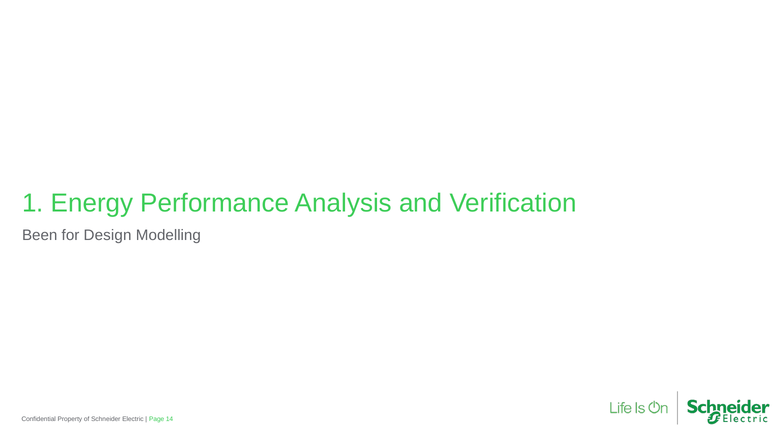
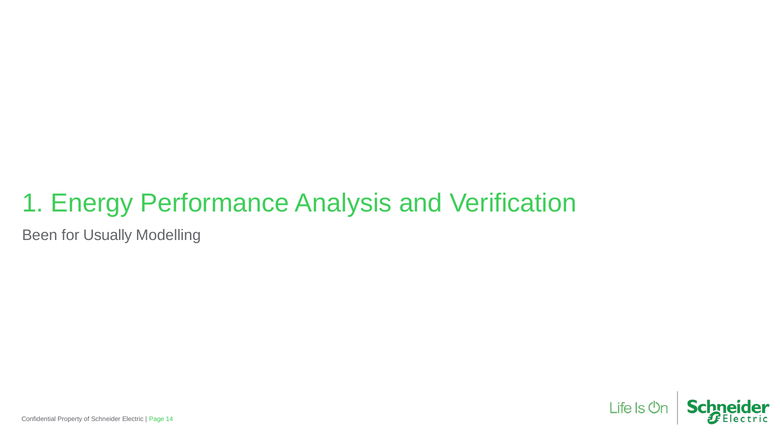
Design: Design -> Usually (108, 235)
